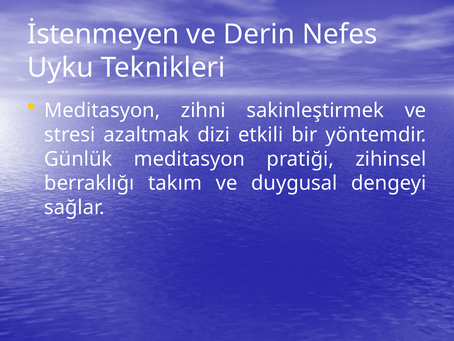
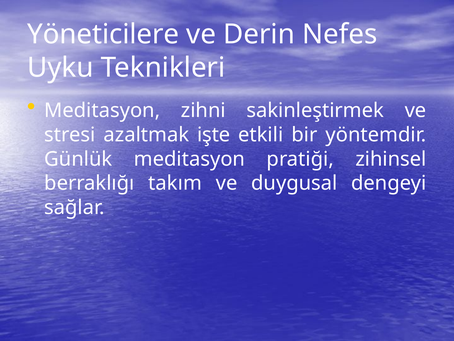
İstenmeyen: İstenmeyen -> Yöneticilere (103, 34)
dizi: dizi -> işte (214, 135)
